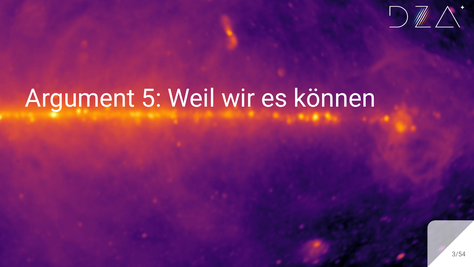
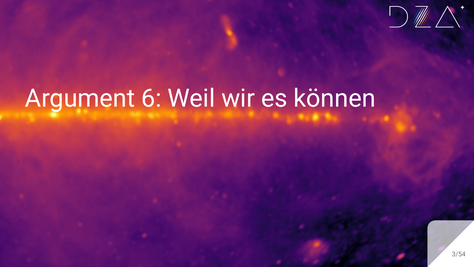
5: 5 -> 6 (151, 98)
